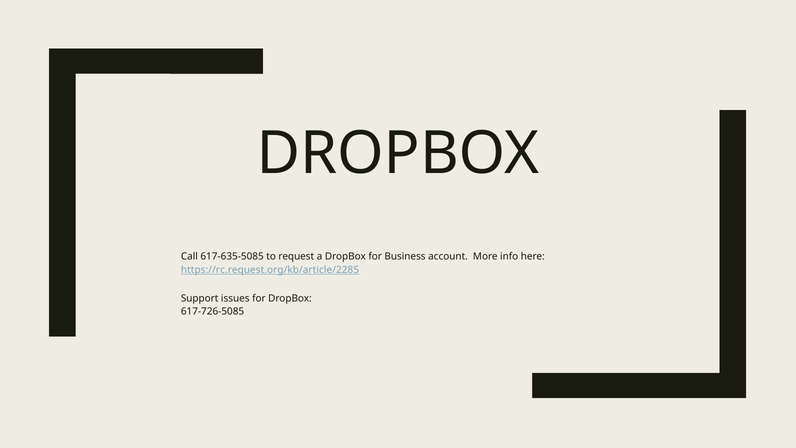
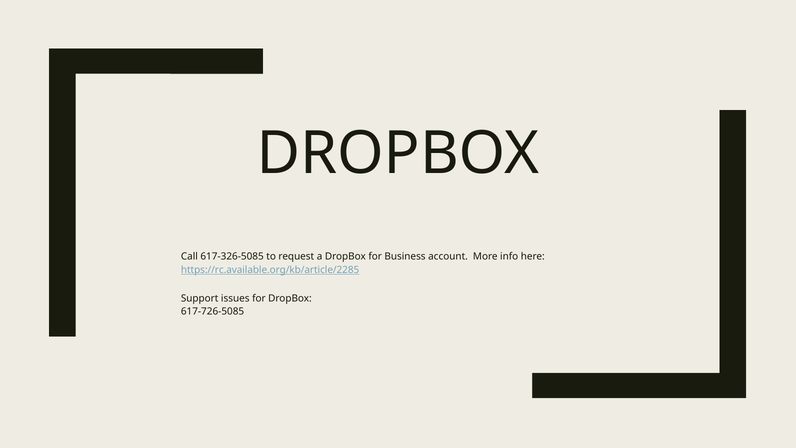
617-635-5085: 617-635-5085 -> 617-326-5085 (232, 256)
https://rc.request.org/kb/article/2285: https://rc.request.org/kb/article/2285 -> https://rc.available.org/kb/article/2285 (270, 270)
